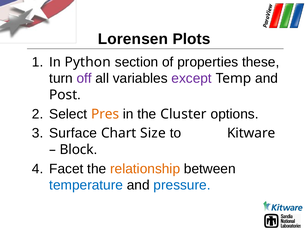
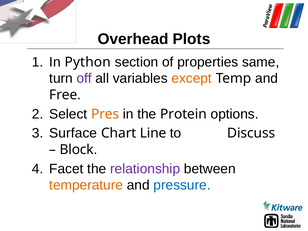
Lorensen: Lorensen -> Overhead (133, 39)
these: these -> same (261, 62)
except colour: purple -> orange (192, 78)
Post: Post -> Free (63, 95)
Cluster: Cluster -> Protein (184, 114)
Size: Size -> Line (153, 133)
Kitware: Kitware -> Discuss (251, 133)
relationship colour: orange -> purple (145, 169)
temperature colour: blue -> orange (86, 185)
